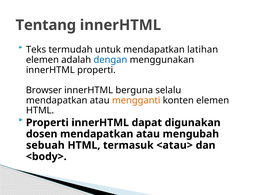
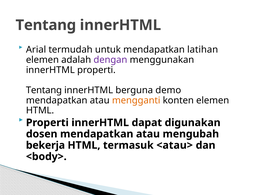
Teks: Teks -> Arial (36, 50)
dengan colour: blue -> purple (110, 60)
Browser: Browser -> Tentang (44, 90)
selalu: selalu -> demo (168, 90)
sebuah: sebuah -> bekerja (45, 145)
